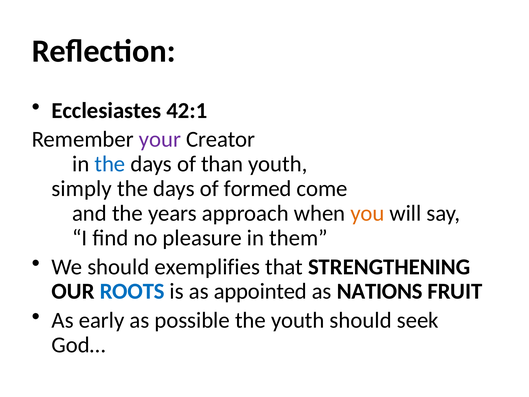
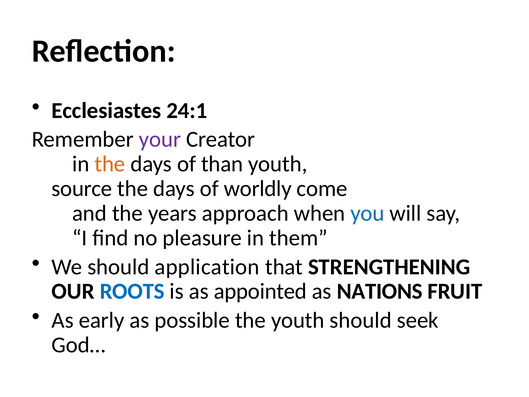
42:1: 42:1 -> 24:1 (187, 110)
the colour: blue -> orange (110, 164)
simply: simply -> source (82, 189)
formed: formed -> worldly (258, 189)
you colour: orange -> blue (367, 213)
exemplifies: exemplifies -> application (207, 267)
